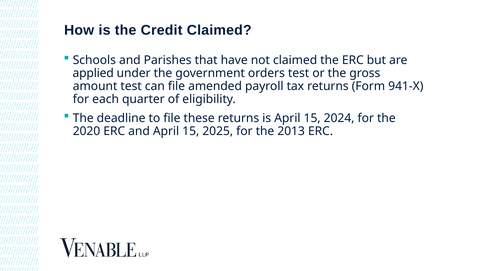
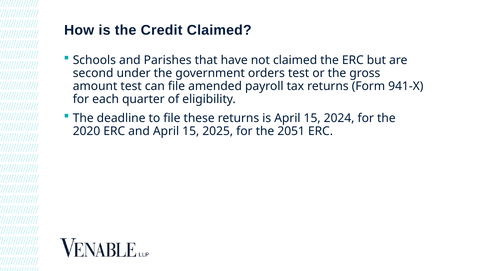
applied: applied -> second (93, 73)
2013: 2013 -> 2051 (291, 131)
